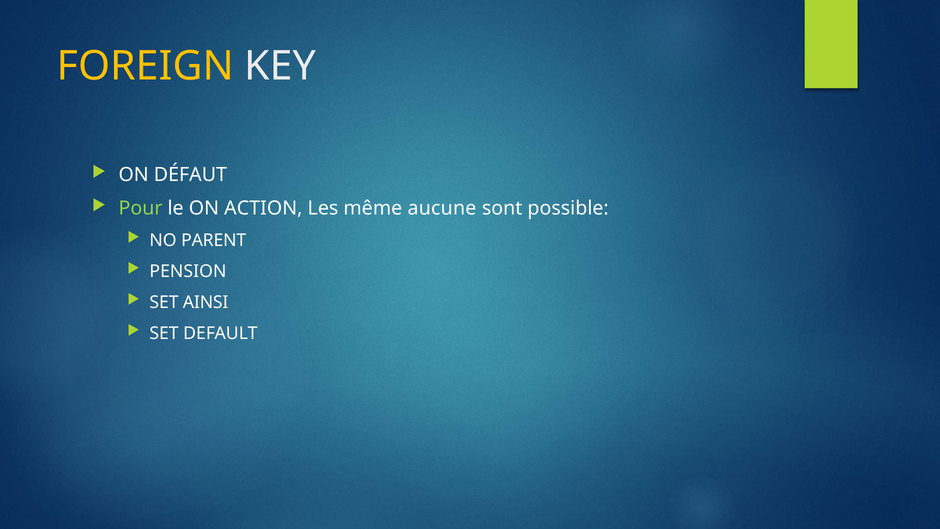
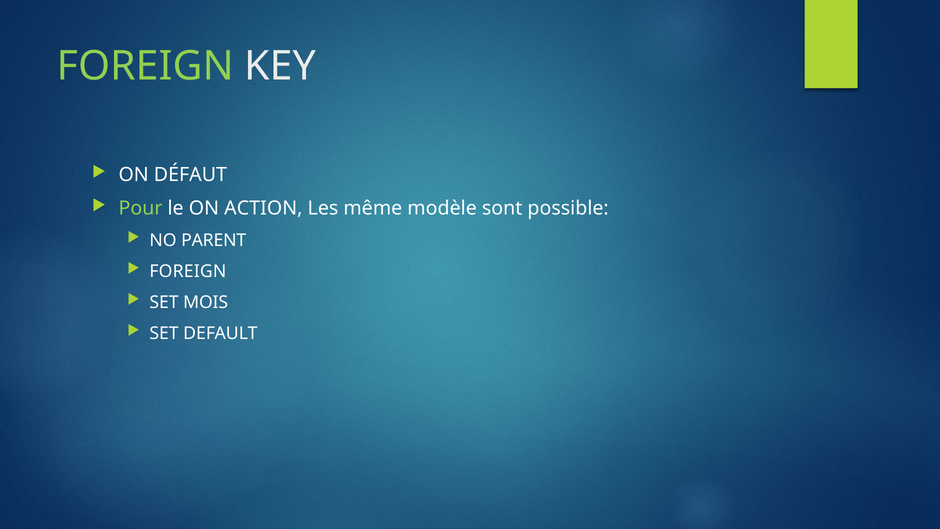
FOREIGN colour: yellow -> light green (145, 66)
aucune: aucune -> modèle (442, 208)
PENSION: PENSION -> FOREIGN (188, 271)
AINSI: AINSI -> MOIS (206, 302)
